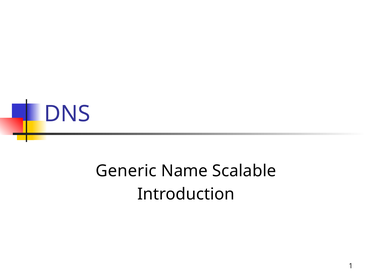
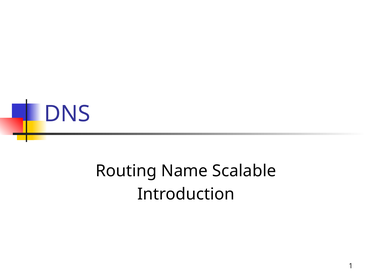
Generic: Generic -> Routing (126, 171)
